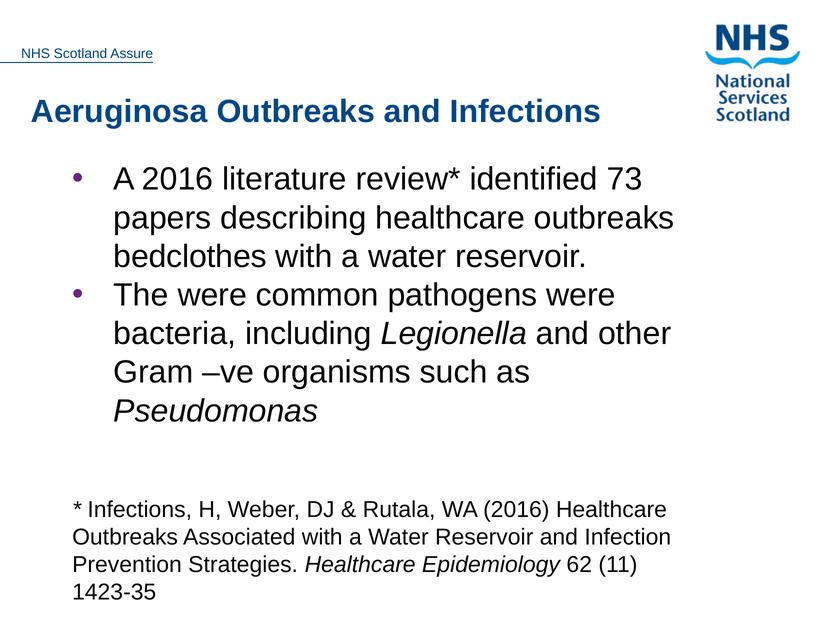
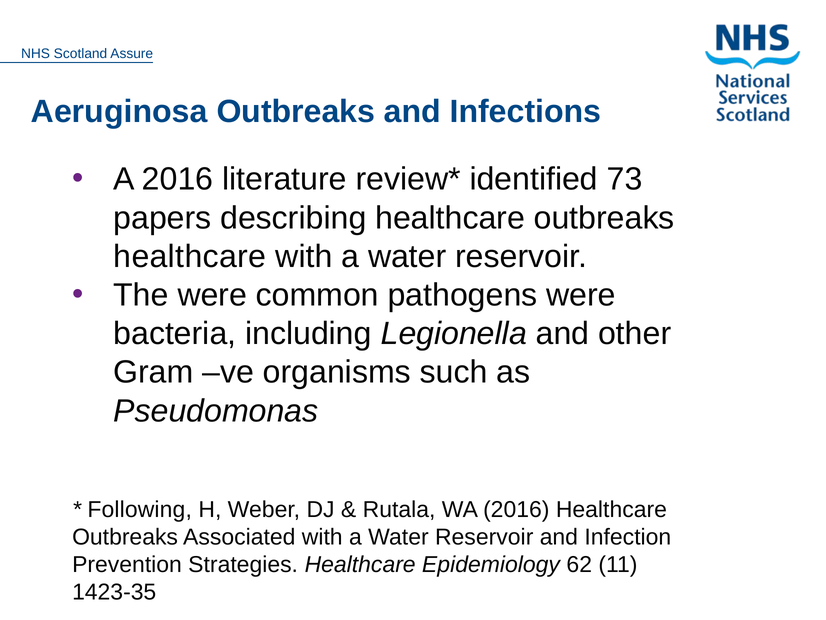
bedclothes: bedclothes -> healthcare (190, 256)
Infections: Infections -> Following (140, 509)
